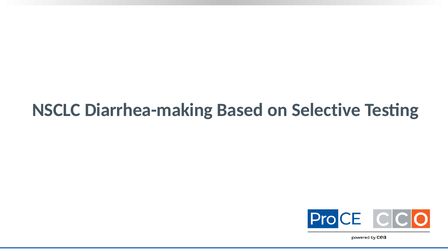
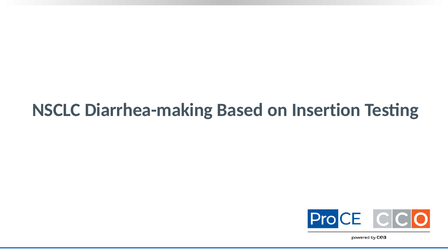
Selective: Selective -> Insertion (326, 110)
